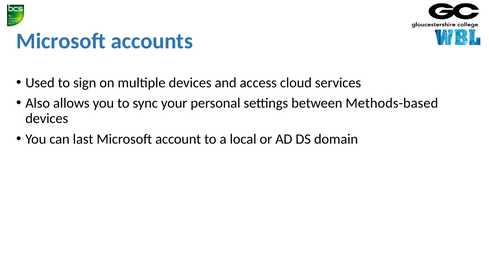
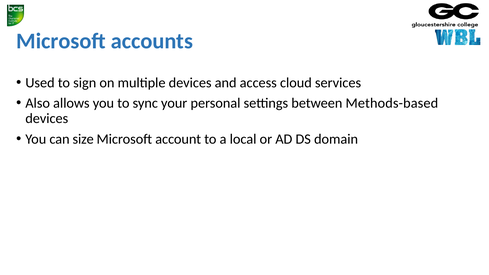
last: last -> size (83, 139)
